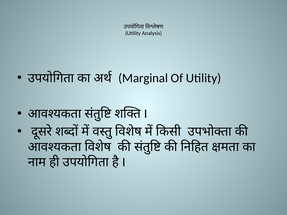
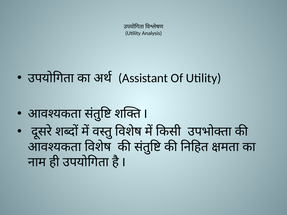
Marginal: Marginal -> Assistant (143, 78)
